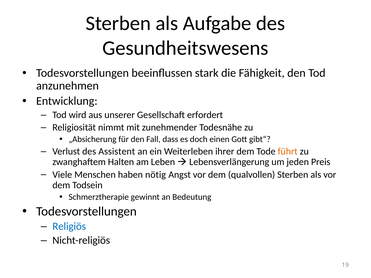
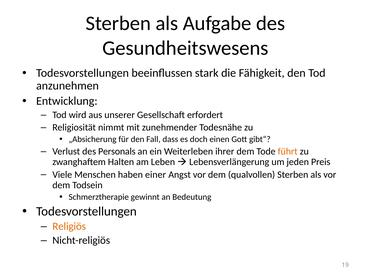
Assistent: Assistent -> Personals (117, 152)
nötig: nötig -> einer (156, 175)
Religiös colour: blue -> orange (69, 227)
